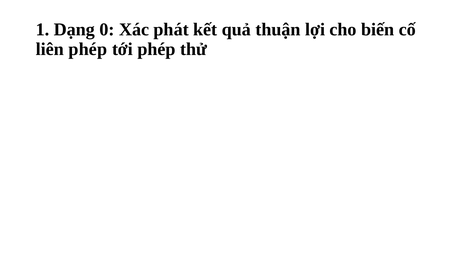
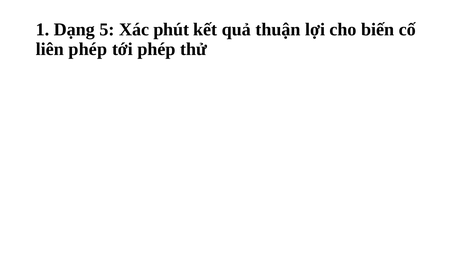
0: 0 -> 5 (107, 30)
phát: phát -> phút (171, 30)
